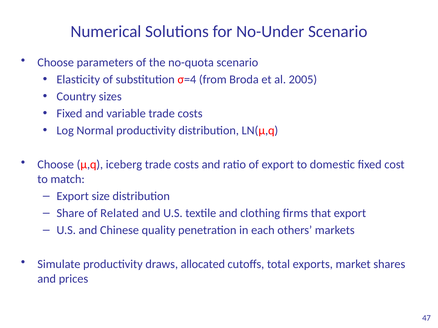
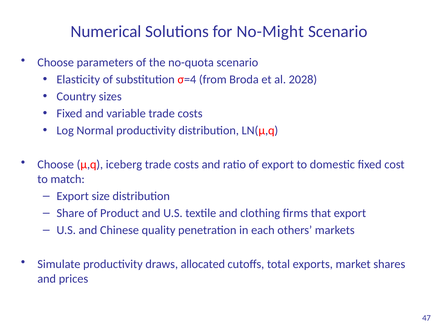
No-Under: No-Under -> No-Might (270, 32)
2005: 2005 -> 2028 (303, 80)
Related: Related -> Product (120, 213)
